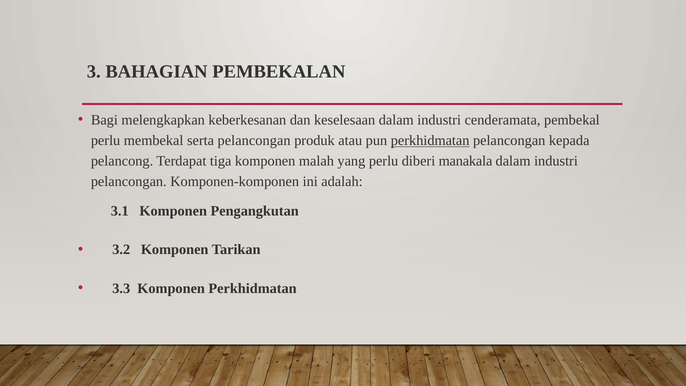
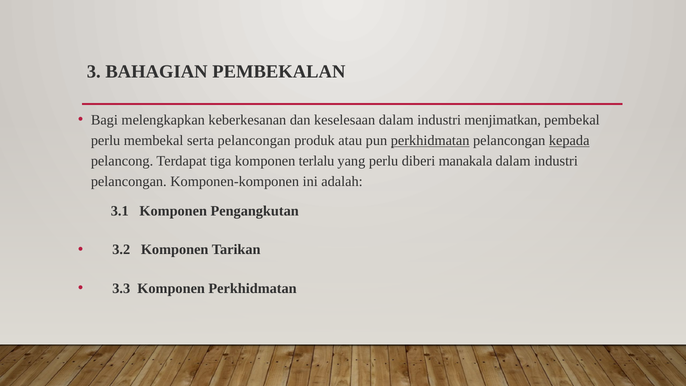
cenderamata: cenderamata -> menjimatkan (503, 120)
kepada underline: none -> present (569, 140)
malah: malah -> terlalu (317, 161)
